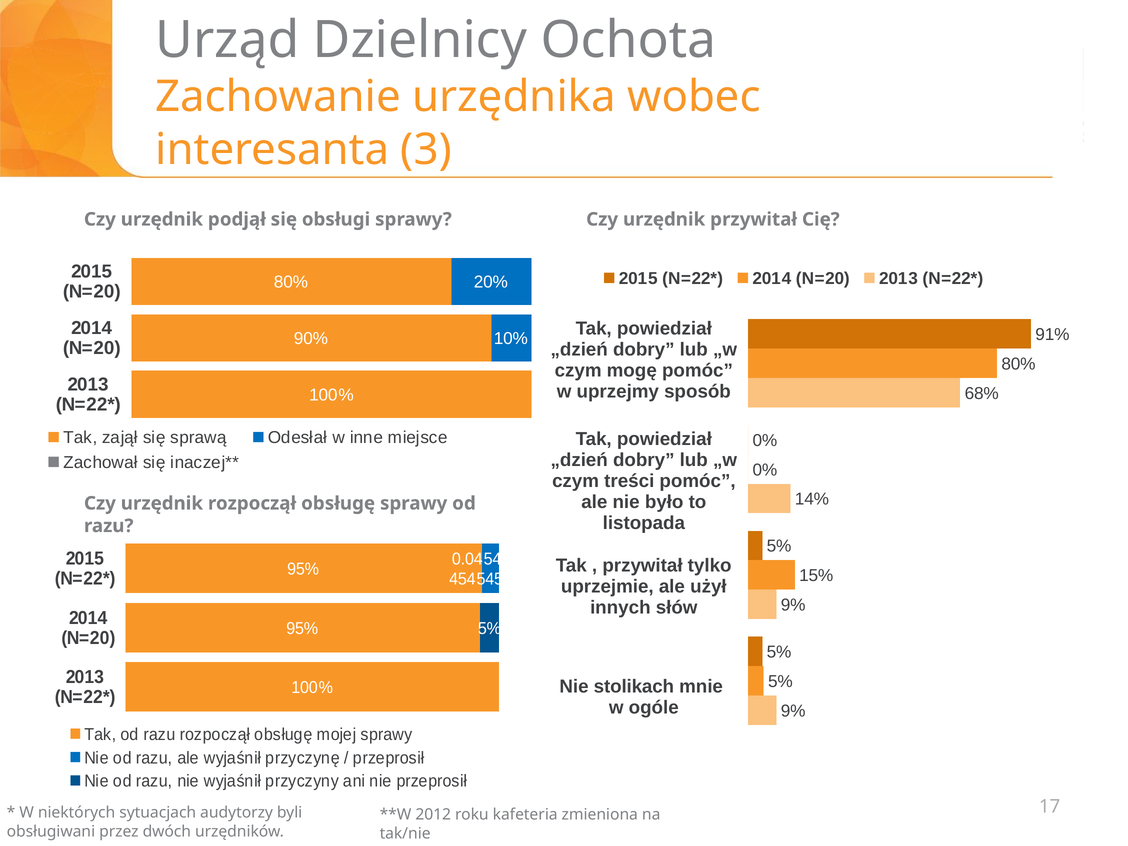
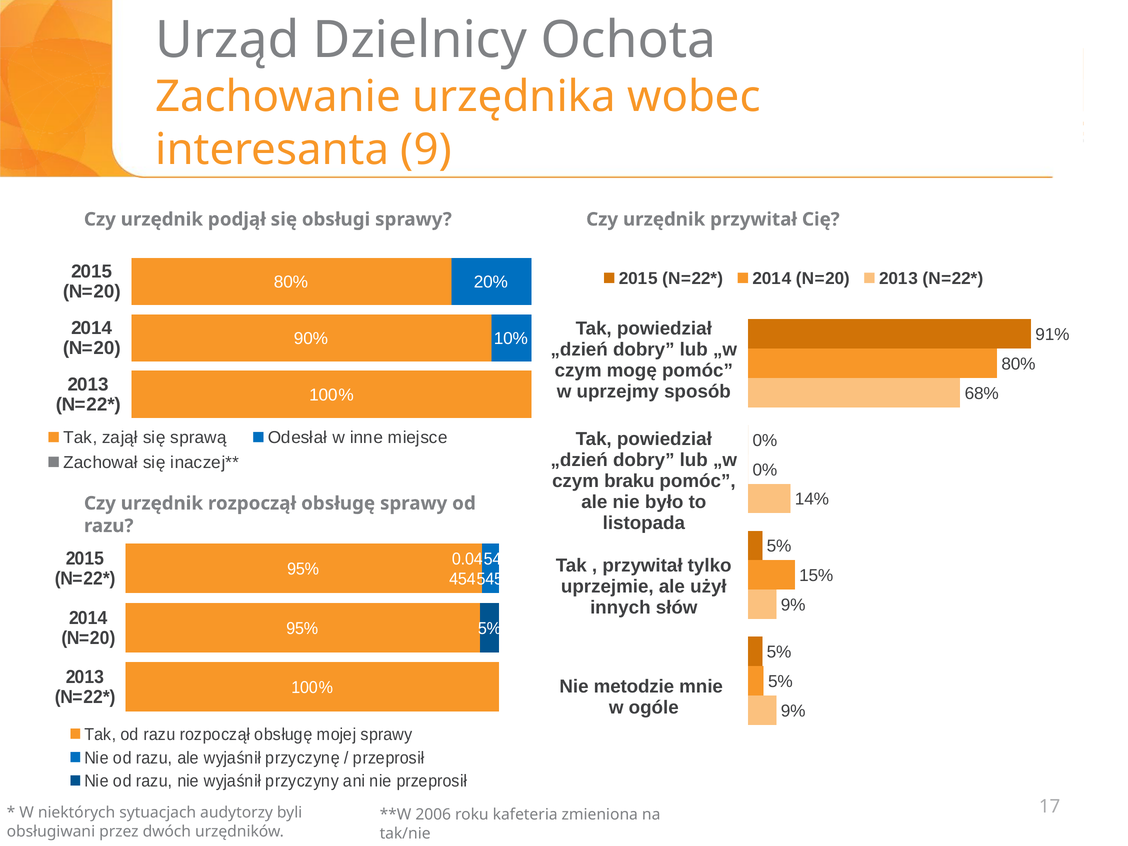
3: 3 -> 9 (426, 150)
treści: treści -> braku (629, 481)
stolikach: stolikach -> metodzie (634, 687)
2012: 2012 -> 2006 (433, 815)
